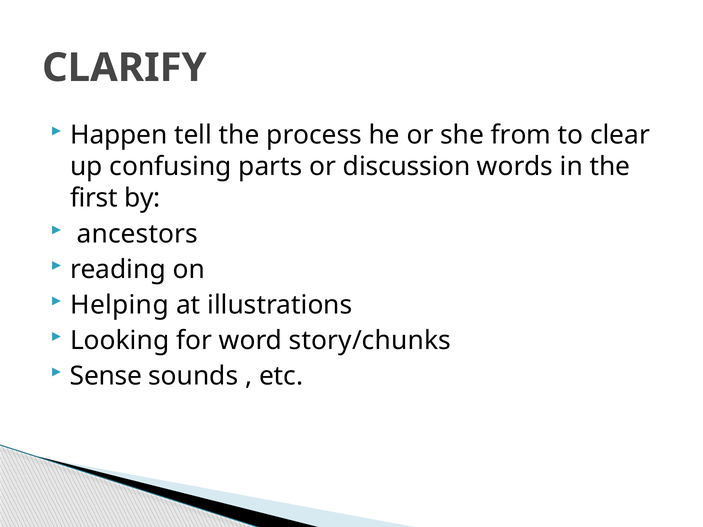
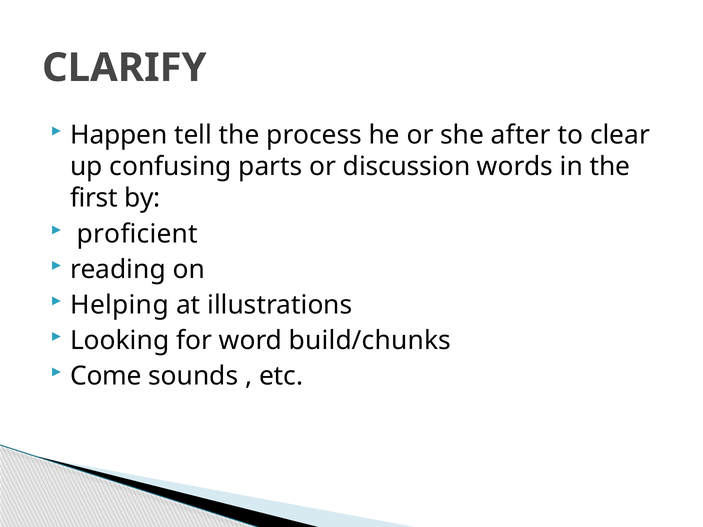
from: from -> after (521, 135)
ancestors: ancestors -> proficient (137, 234)
story/chunks: story/chunks -> build/chunks (370, 341)
Sense: Sense -> Come (106, 376)
